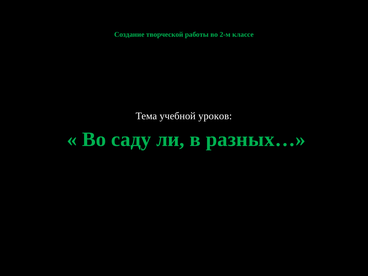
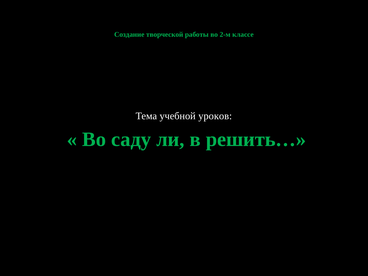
разных…: разных… -> решить… (256, 139)
